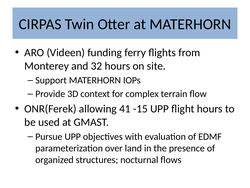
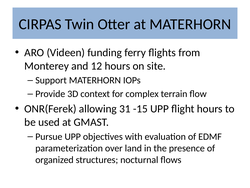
32: 32 -> 12 (96, 66)
41: 41 -> 31 (125, 109)
